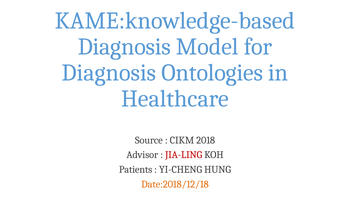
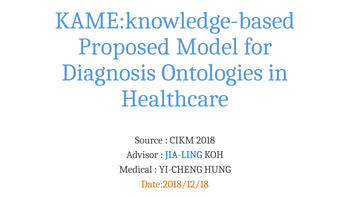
Diagnosis: Diagnosis -> Proposed (124, 47)
JIA-LING colour: red -> blue (184, 155)
Patients: Patients -> Medical (136, 169)
